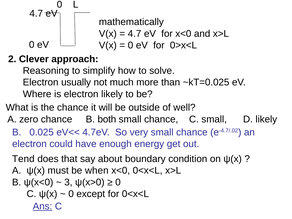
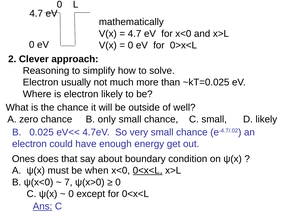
both: both -> only (107, 119)
Tend: Tend -> Ones (23, 159)
0<x<L underline: none -> present (148, 171)
3: 3 -> 7 (68, 182)
